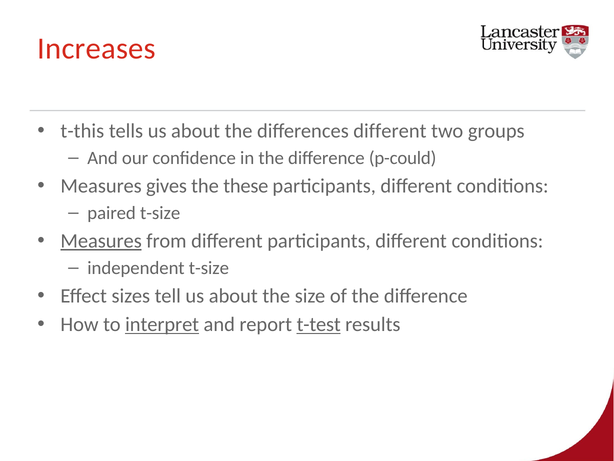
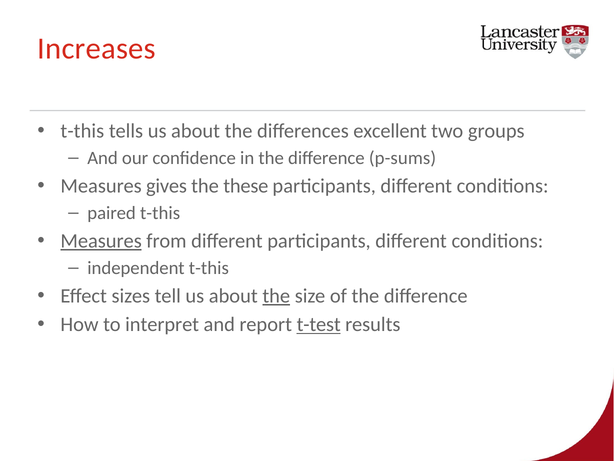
differences different: different -> excellent (390, 131)
p-could: p-could -> p-sums (402, 158)
paired t-size: t-size -> t-this (160, 213)
independent t-size: t-size -> t-this (209, 268)
the underline: none -> present (276, 296)
interpret underline: present -> none (162, 324)
